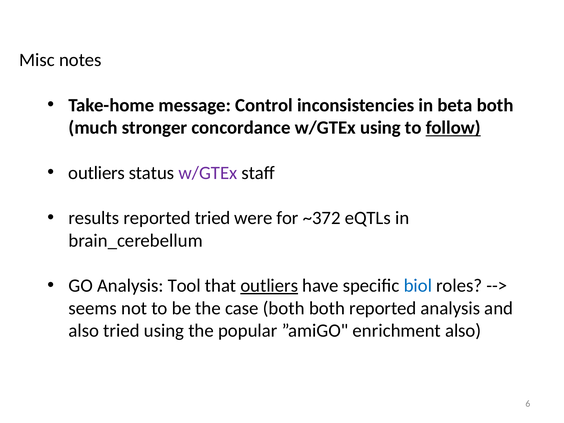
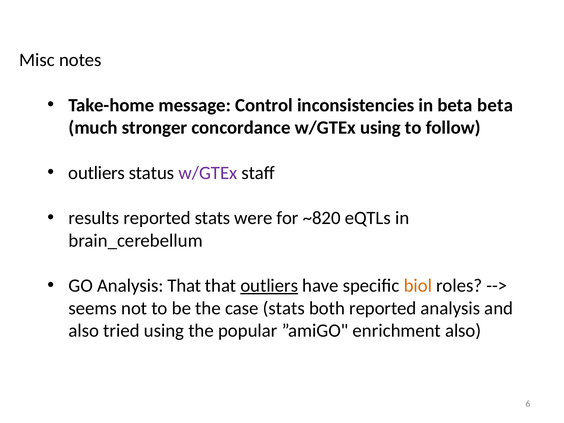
beta both: both -> beta (495, 105)
follow underline: present -> none (453, 128)
reported tried: tried -> stats (213, 218)
~372: ~372 -> ~820 (322, 218)
Analysis Tool: Tool -> That (184, 286)
biol colour: blue -> orange (418, 286)
case both: both -> stats (284, 308)
